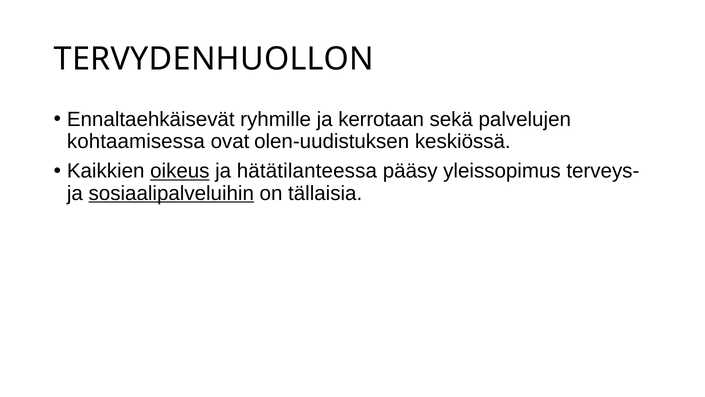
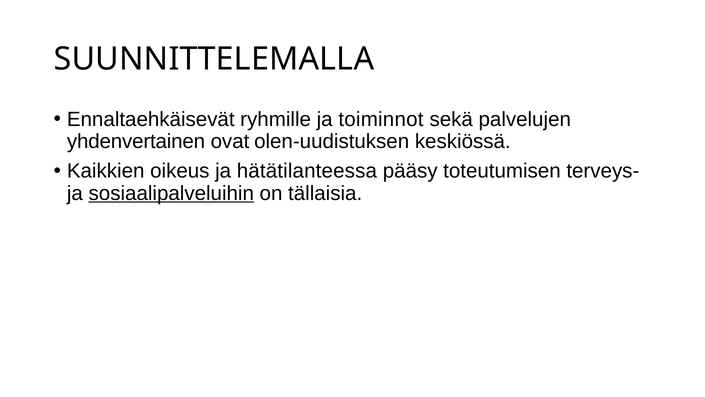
TERVYDENHUOLLON: TERVYDENHUOLLON -> SUUNNITTELEMALLA (214, 59)
kerrotaan: kerrotaan -> toiminnot (381, 119)
kohtaamisessa: kohtaamisessa -> yhdenvertainen (136, 141)
oikeus underline: present -> none (180, 171)
yleissopimus: yleissopimus -> toteutumisen (502, 171)
